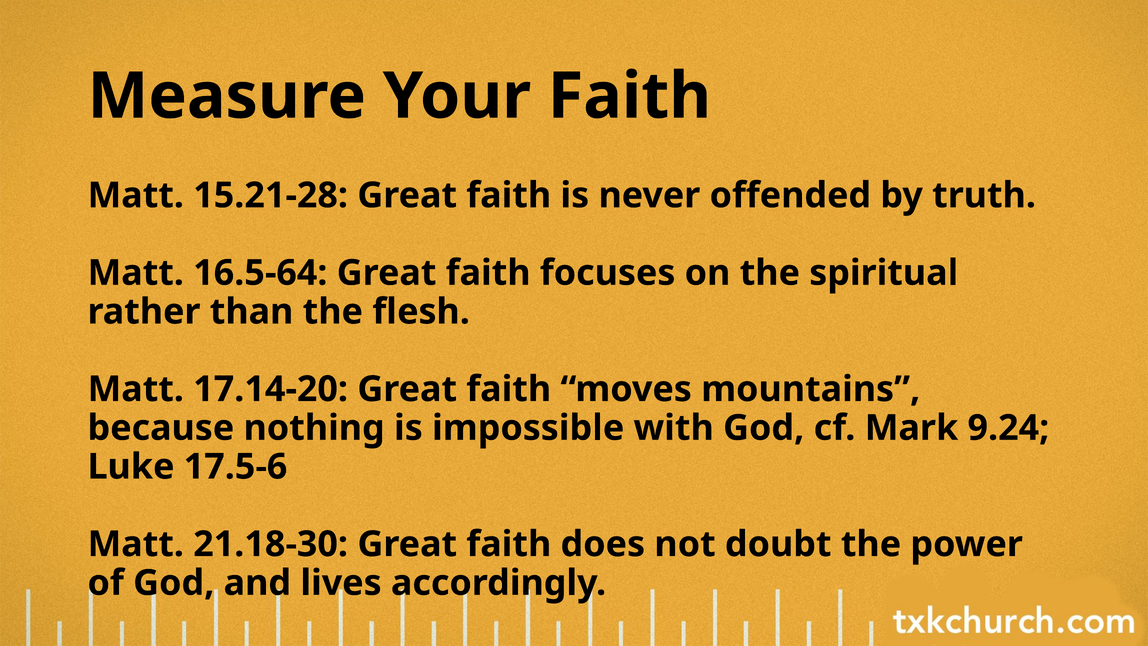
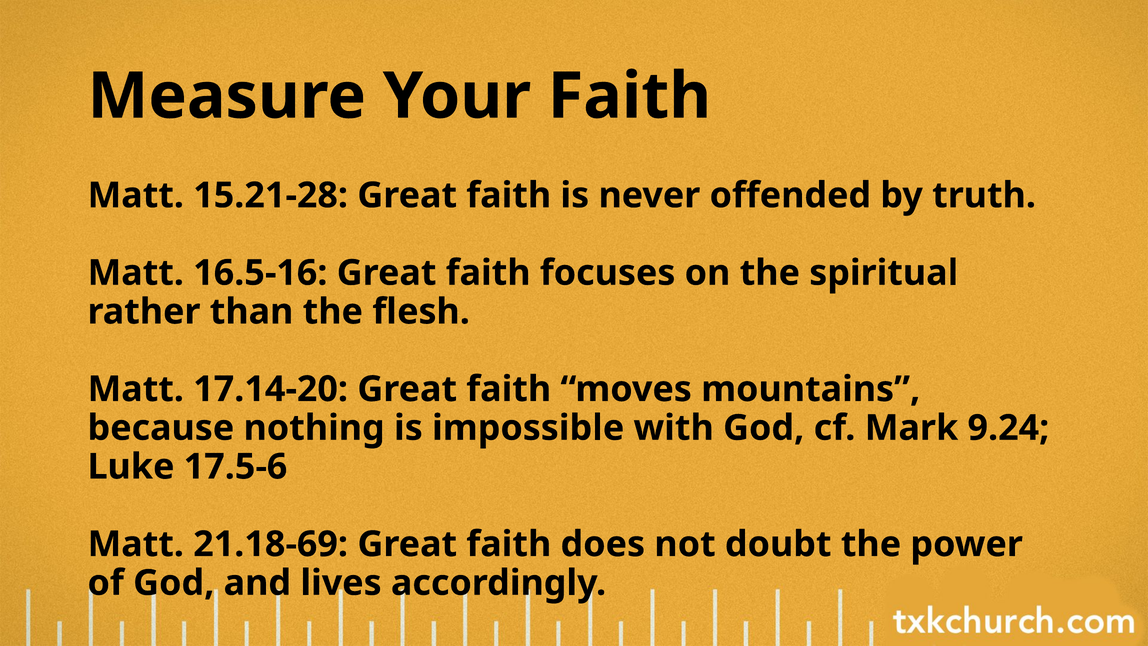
16.5-64: 16.5-64 -> 16.5-16 (260, 273)
21.18-30: 21.18-30 -> 21.18-69 (271, 544)
